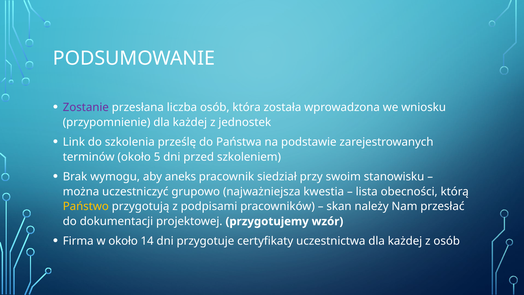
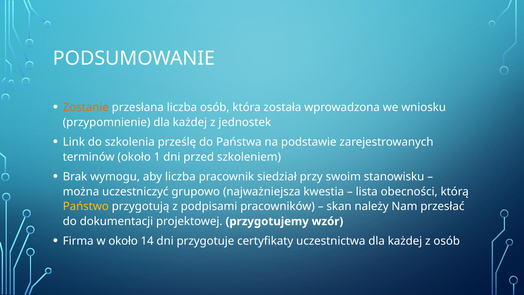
Zostanie colour: purple -> orange (86, 107)
5: 5 -> 1 (157, 157)
aby aneks: aneks -> liczba (180, 177)
